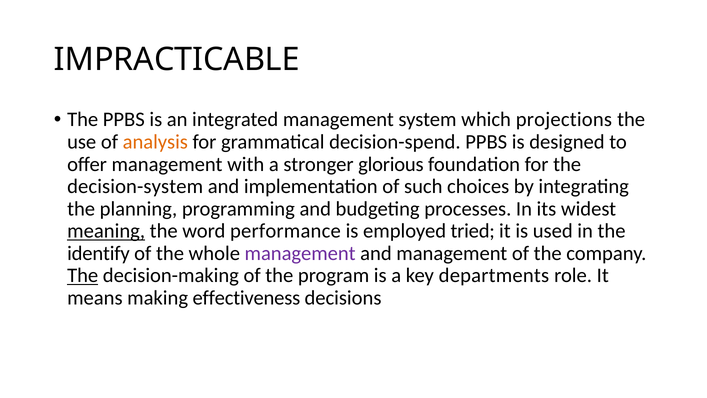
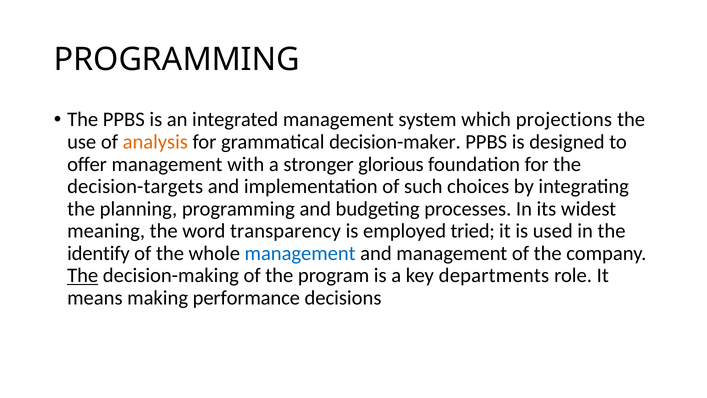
IMPRACTICABLE: IMPRACTICABLE -> PROGRAMMING (177, 59)
decision-spend: decision-spend -> decision-maker (395, 142)
decision-system: decision-system -> decision-targets (135, 186)
meaning underline: present -> none (106, 231)
performance: performance -> transparency (285, 231)
management colour: purple -> blue (300, 253)
effectiveness: effectiveness -> performance (246, 298)
